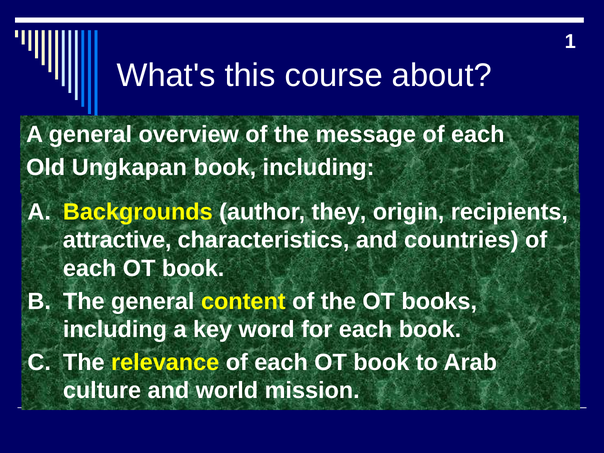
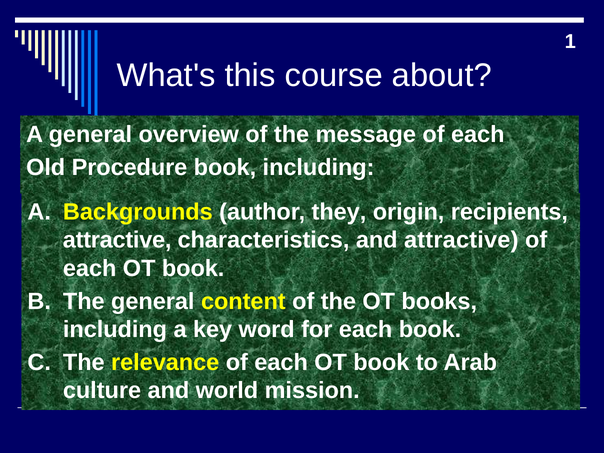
Ungkapan: Ungkapan -> Procedure (129, 167)
and countries: countries -> attractive (461, 240)
